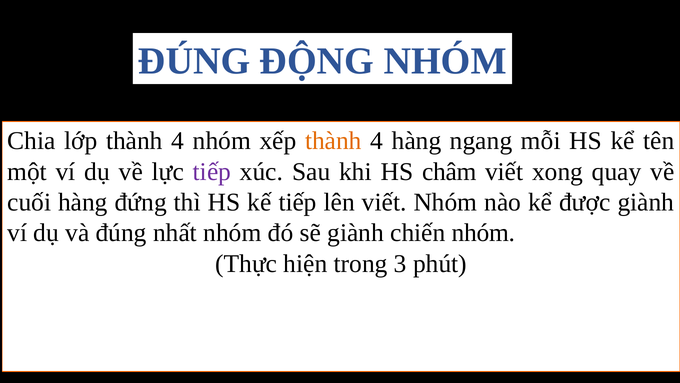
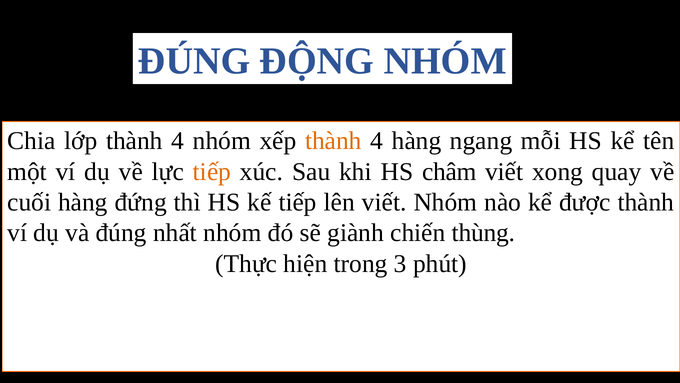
tiếp colour: purple -> orange (212, 171)
được giành: giành -> thành (646, 202)
chiến nhóm: nhóm -> thùng (483, 233)
